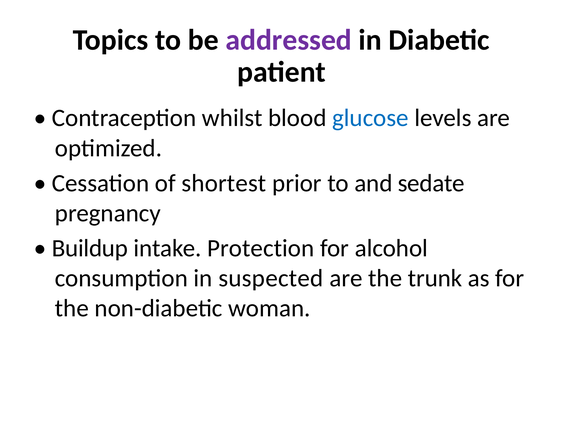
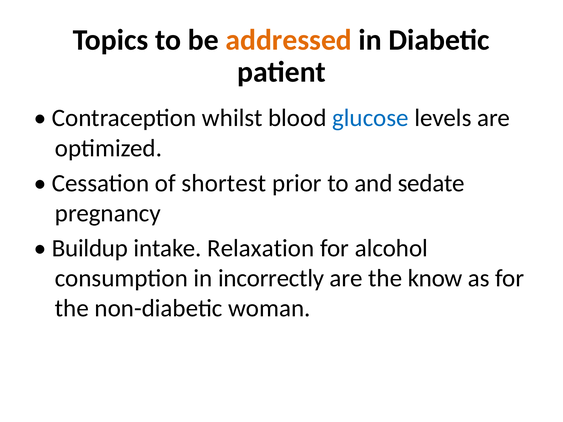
addressed colour: purple -> orange (289, 40)
Protection: Protection -> Relaxation (261, 248)
suspected: suspected -> incorrectly (271, 278)
trunk: trunk -> know (435, 278)
